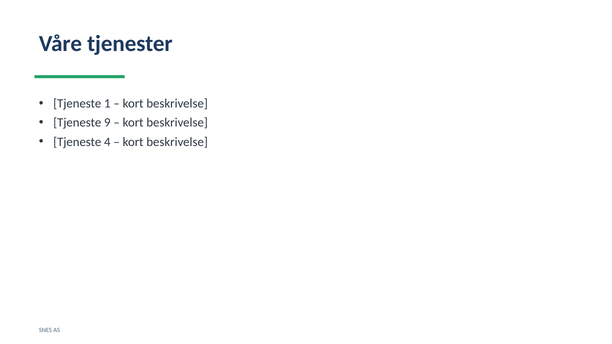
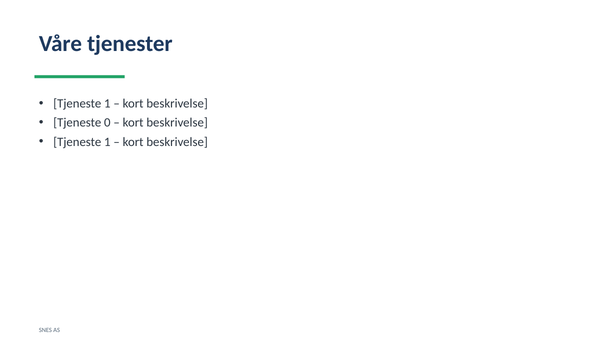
9: 9 -> 0 (107, 123)
4: 4 -> 1 (107, 142)
